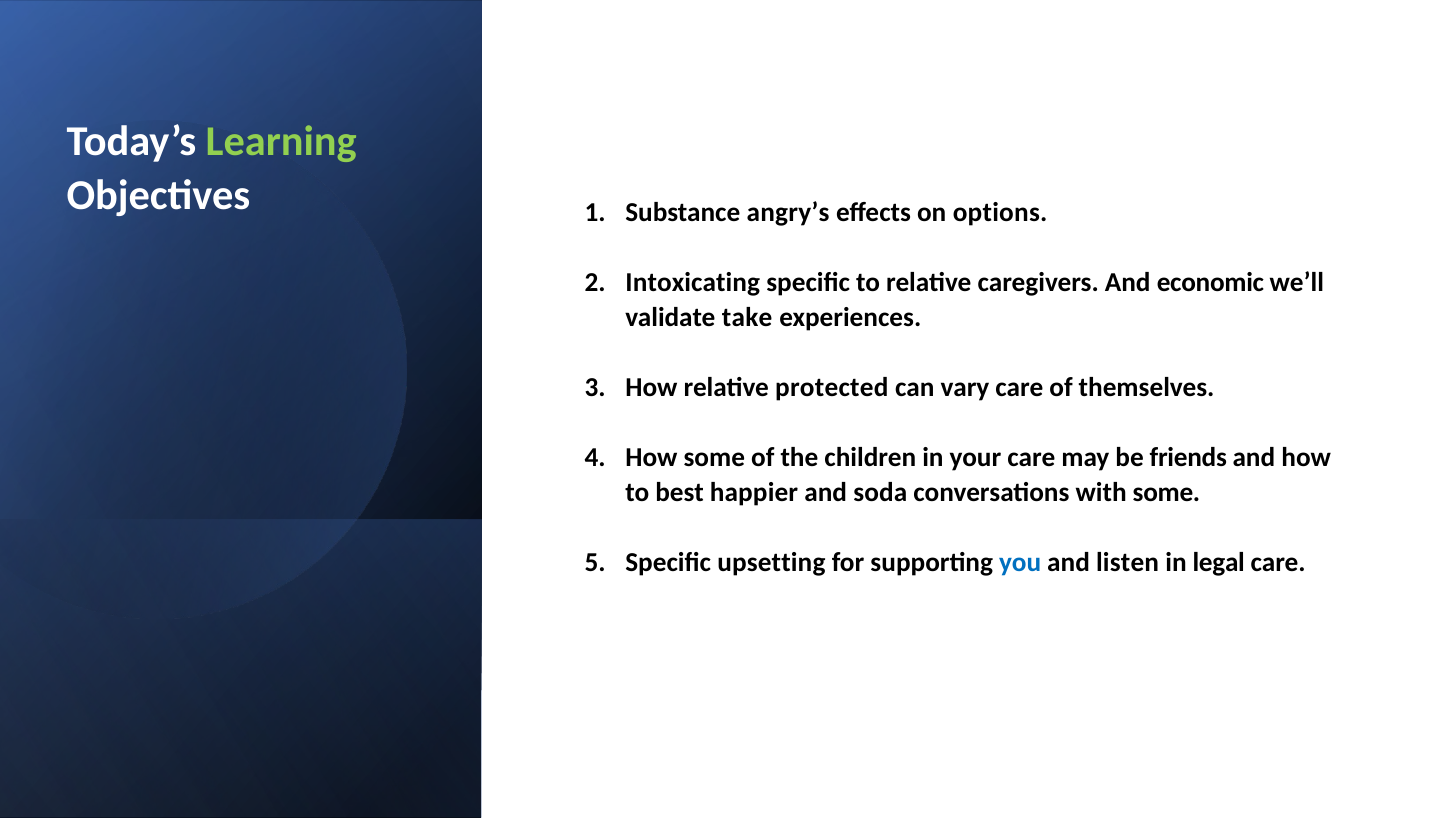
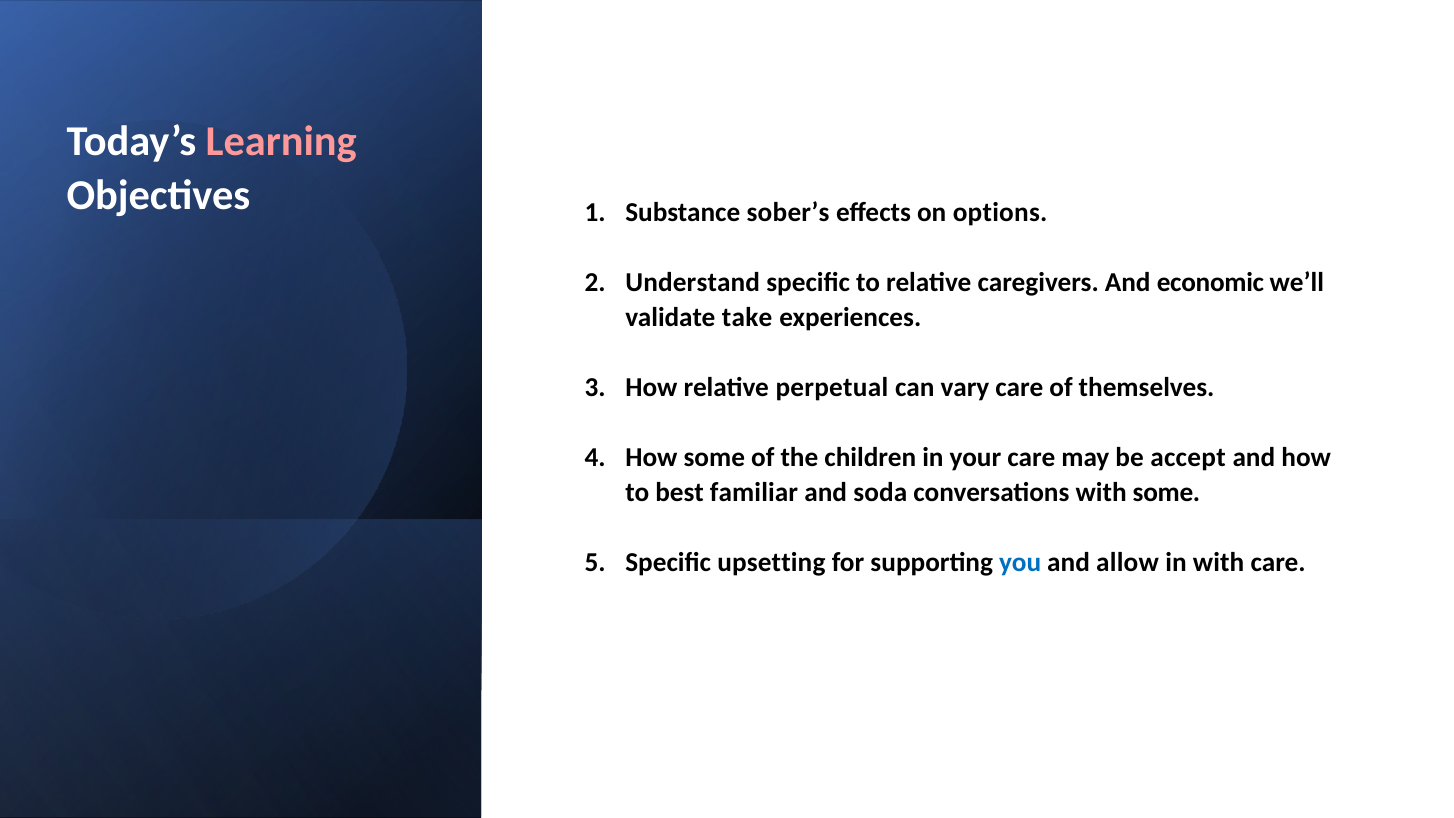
Learning colour: light green -> pink (281, 142)
angry’s: angry’s -> sober’s (788, 212)
Intoxicating: Intoxicating -> Understand (693, 282)
protected: protected -> perpetual (832, 387)
friends: friends -> accept (1188, 457)
happier: happier -> familiar (754, 492)
listen: listen -> allow (1128, 562)
in legal: legal -> with (1219, 562)
